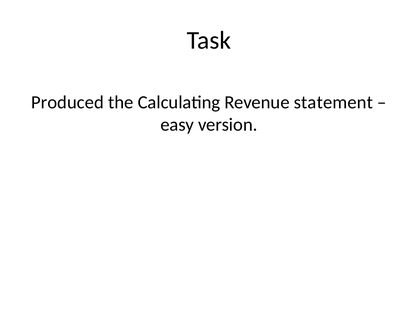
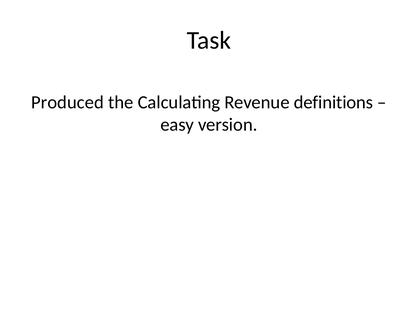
statement: statement -> definitions (334, 102)
